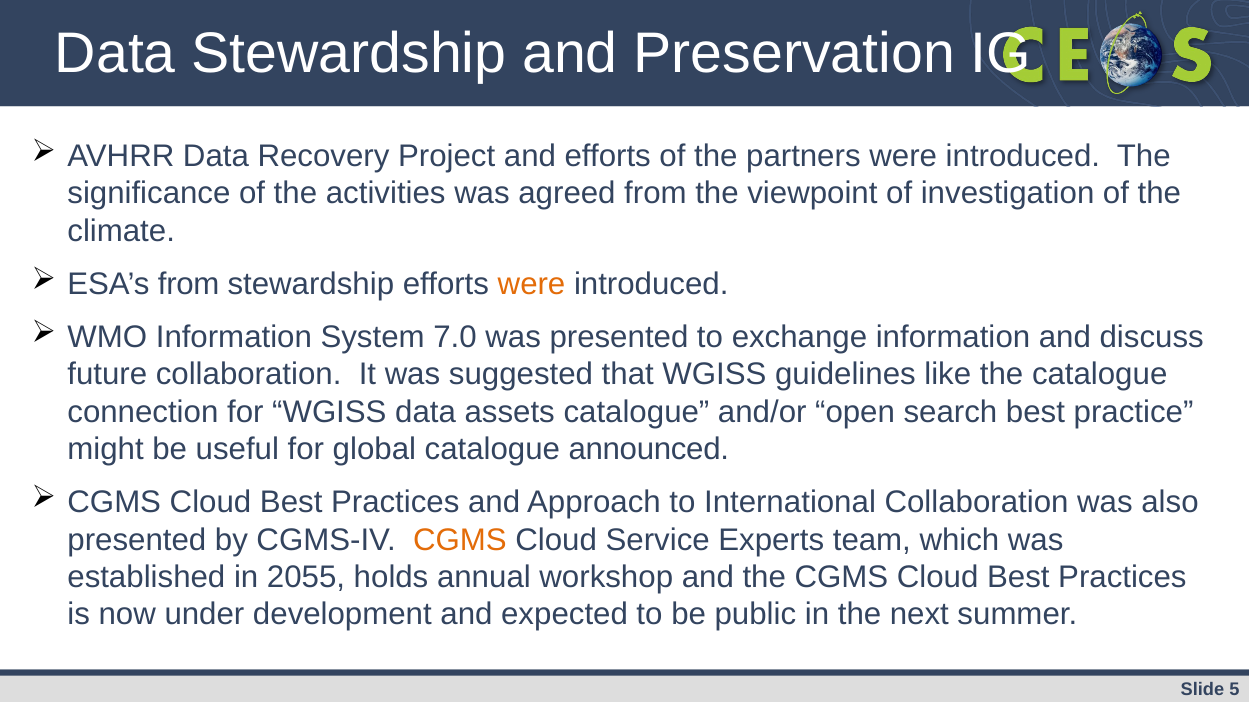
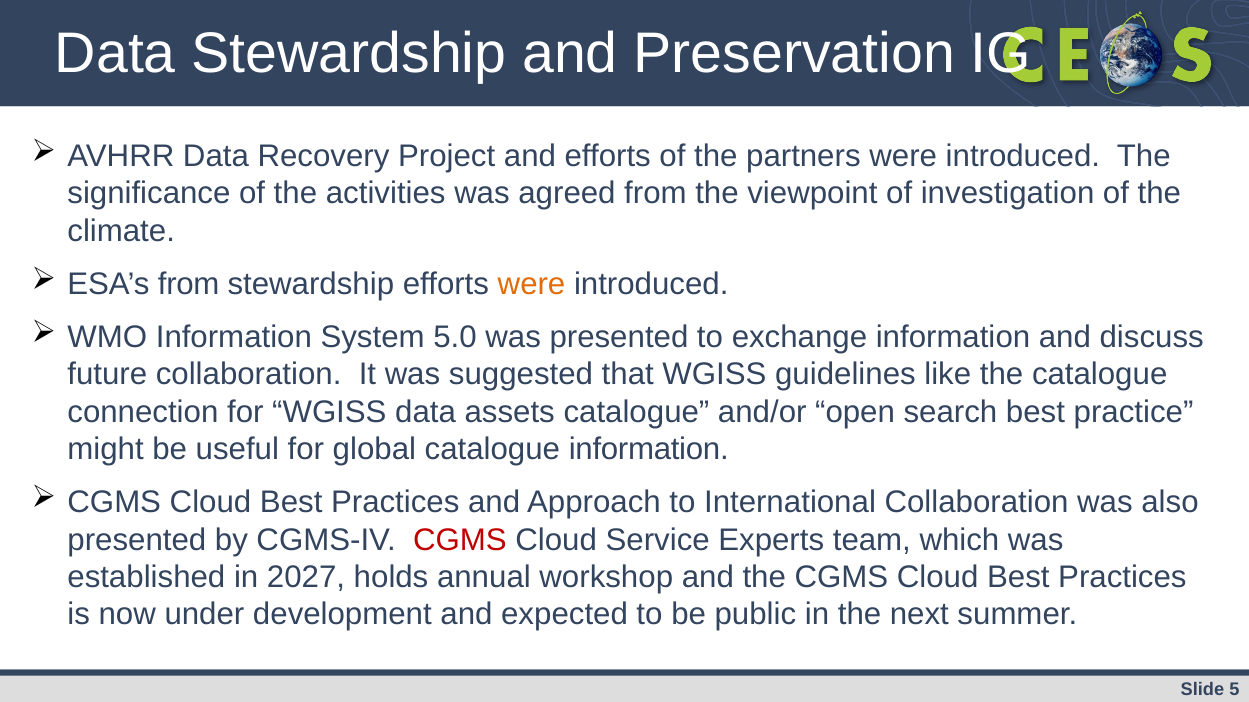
7.0: 7.0 -> 5.0 (455, 337)
catalogue announced: announced -> information (649, 450)
CGMS colour: orange -> red (460, 540)
2055: 2055 -> 2027 (306, 578)
